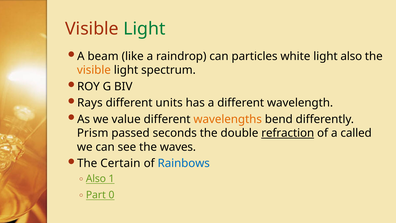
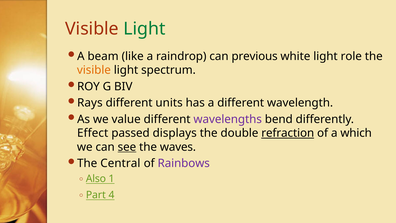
particles: particles -> previous (255, 56)
light also: also -> role (351, 56)
wavelengths colour: orange -> purple (228, 119)
Prism: Prism -> Effect (93, 133)
seconds: seconds -> displays (175, 133)
called: called -> which (356, 133)
see underline: none -> present (127, 147)
Certain: Certain -> Central (120, 163)
Rainbows colour: blue -> purple (184, 163)
0: 0 -> 4 (111, 195)
